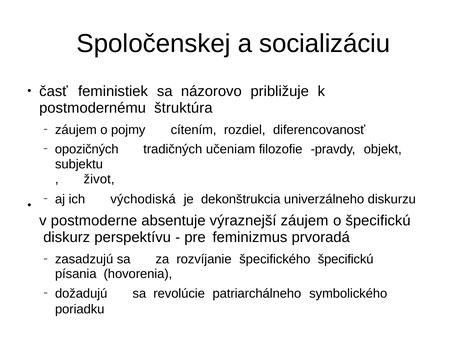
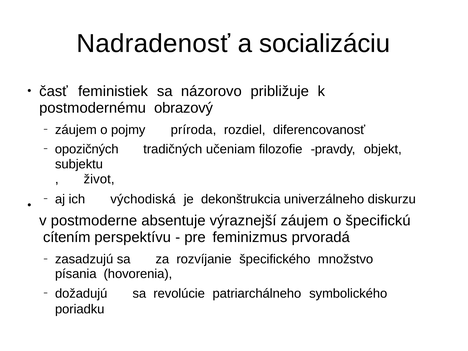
Spoločenskej: Spoločenskej -> Nadradenosť (153, 44)
štruktúra: štruktúra -> obrazový (184, 108)
cítením: cítením -> príroda (194, 130)
diskurz: diskurz -> cítením (67, 237)
špecifického špecifickú: špecifickú -> množstvo (346, 259)
